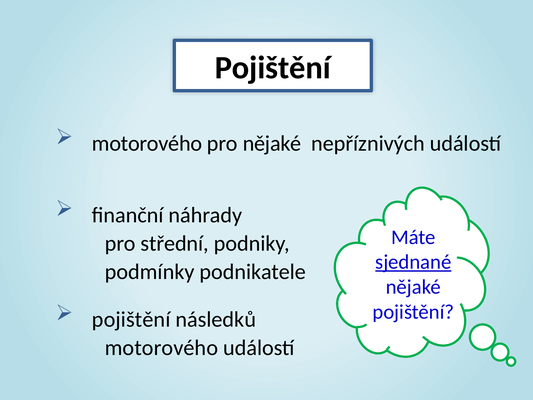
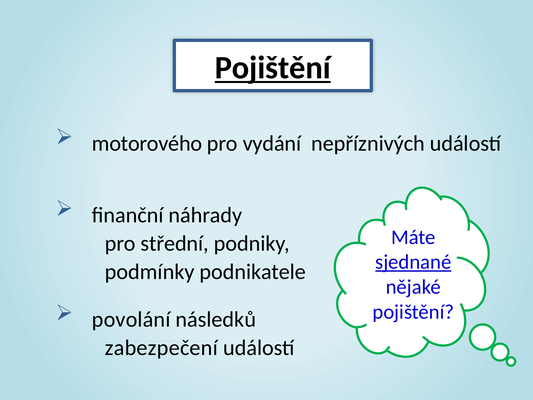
Pojištění underline: none -> present (273, 68)
pro nějaké: nějaké -> vydání (272, 143)
pojištění: pojištění -> povolání (131, 319)
motorového: motorového -> zabezpečení (161, 348)
